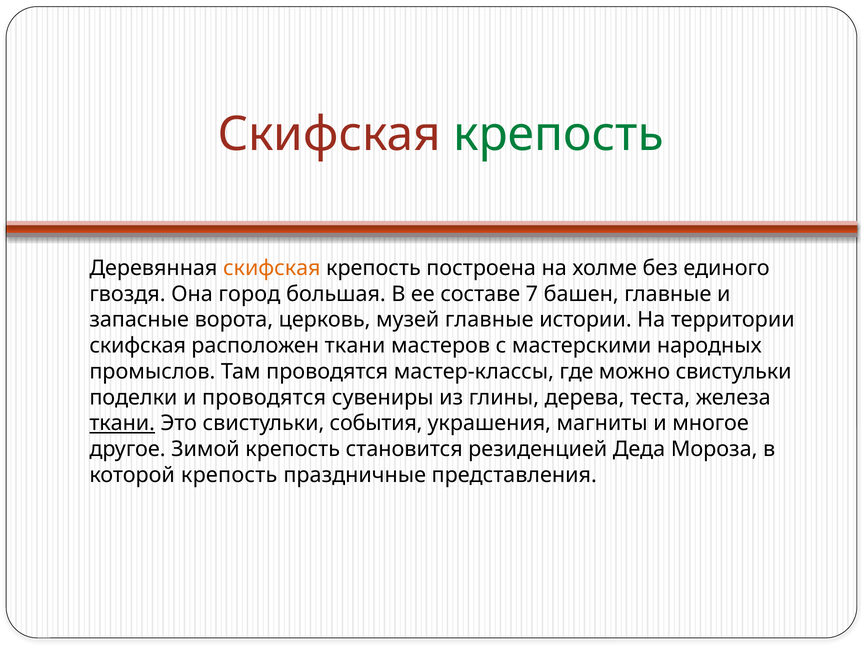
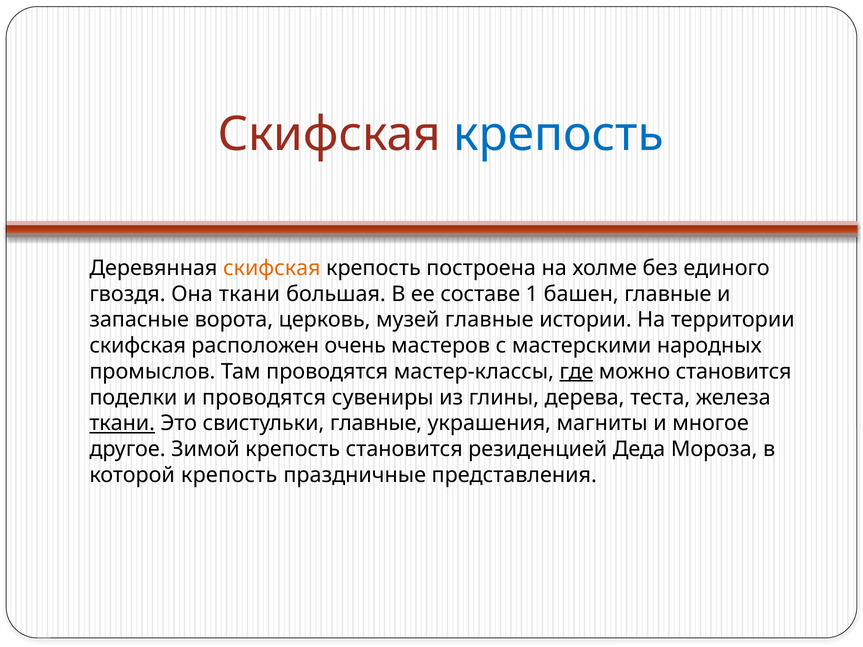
крепость colour: green -> blue (559, 134)
Она город: город -> ткани (249, 294)
7: 7 -> 1 (532, 294)
расположен ткани: ткани -> очень (355, 346)
где underline: none -> present (576, 372)
можно свистульки: свистульки -> становится (734, 372)
свистульки события: события -> главные (376, 423)
